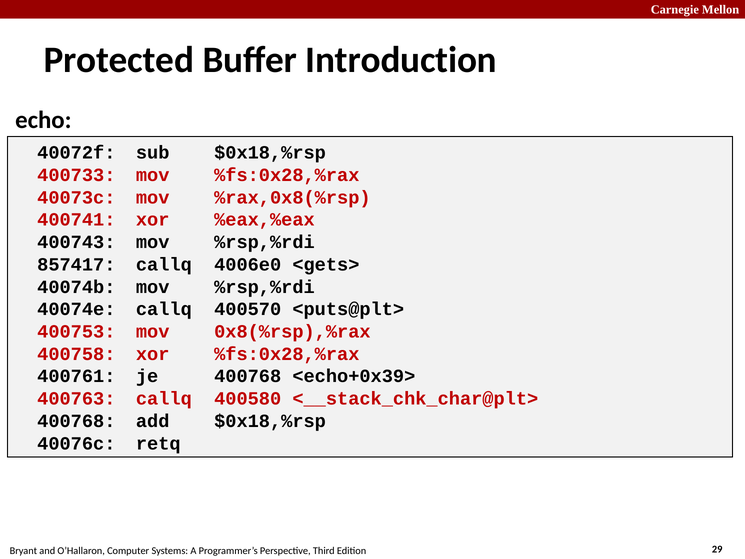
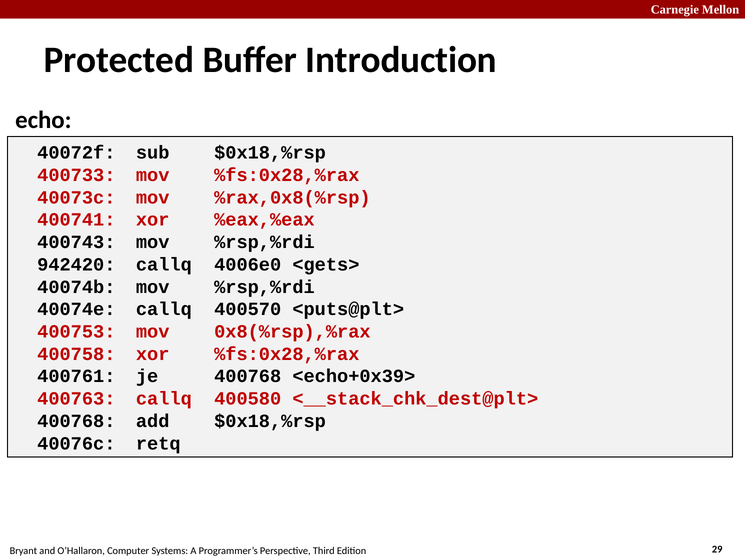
857417: 857417 -> 942420 (76, 264)
<__stack_chk_char@plt>: <__stack_chk_char@plt> -> <__stack_chk_dest@plt> (415, 399)
